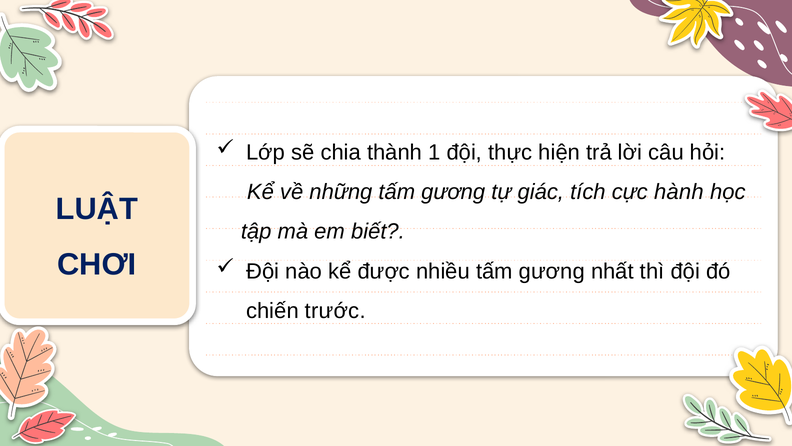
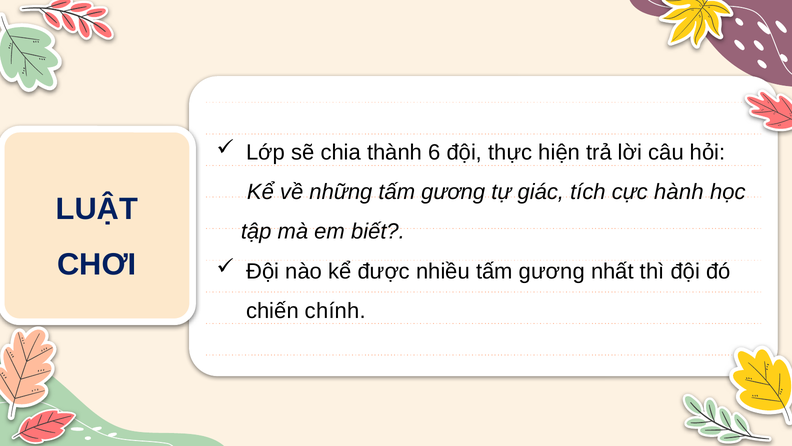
1: 1 -> 6 (434, 152)
trước: trước -> chính (335, 311)
